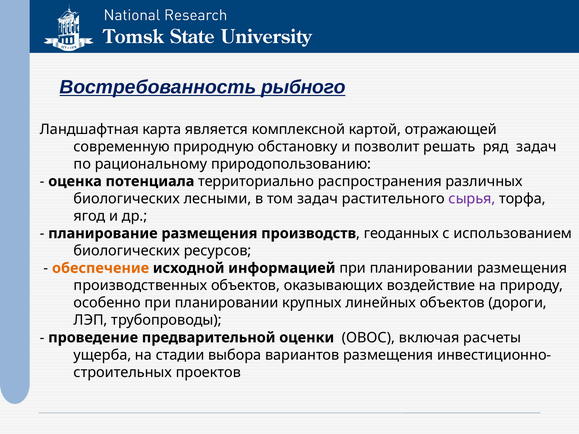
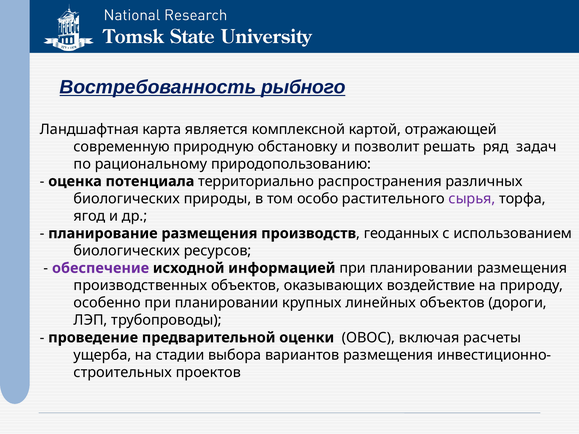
лесными: лесными -> природы (217, 199)
том задач: задач -> особо (318, 199)
обеспечение colour: orange -> purple (101, 268)
